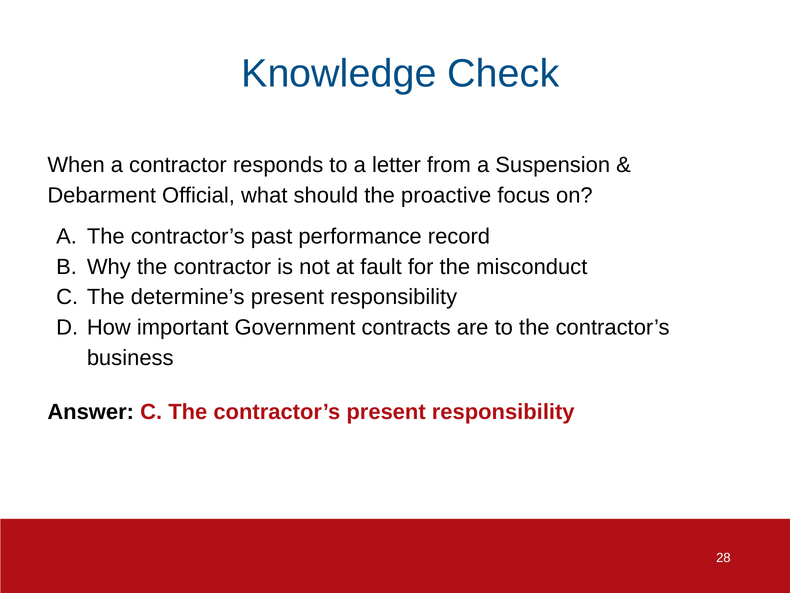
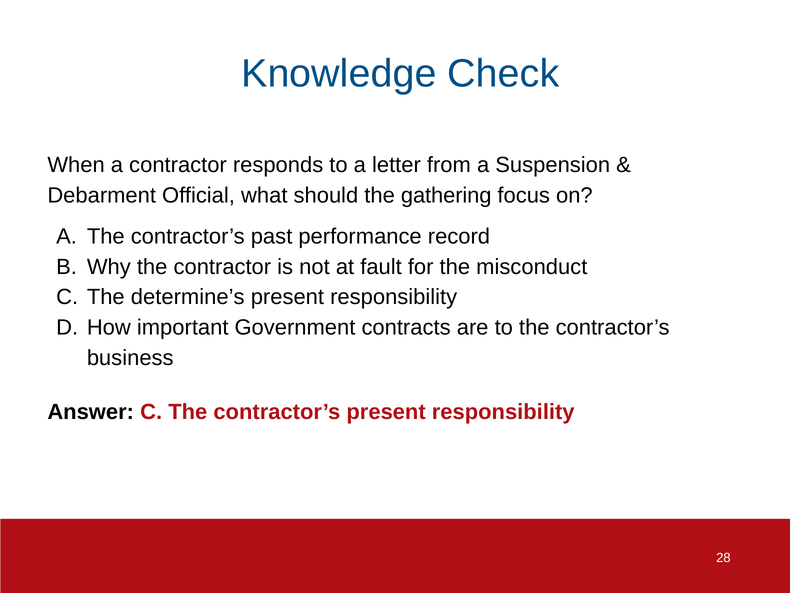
proactive: proactive -> gathering (446, 195)
